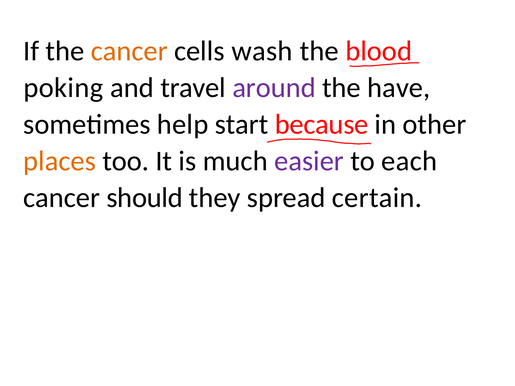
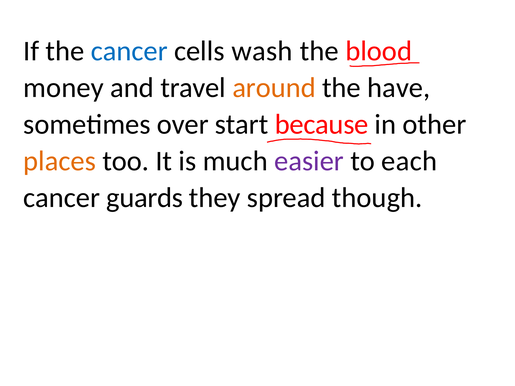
cancer colour: orange -> blue (129, 51)
poking: poking -> money (63, 88)
around colour: purple -> orange (274, 88)
help: help -> over (183, 124)
should: should -> guards (145, 198)
certain: certain -> though (377, 198)
